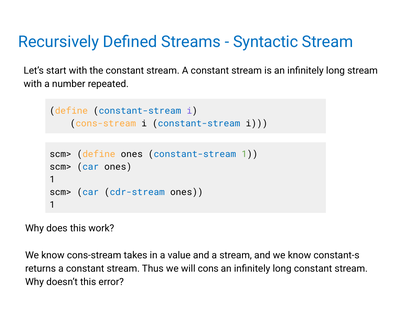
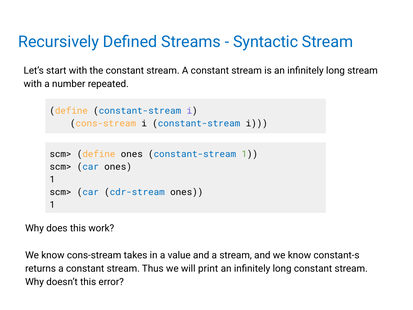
cons: cons -> print (208, 268)
